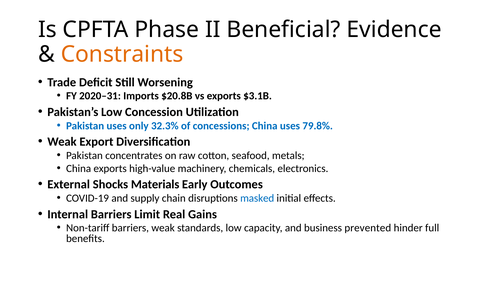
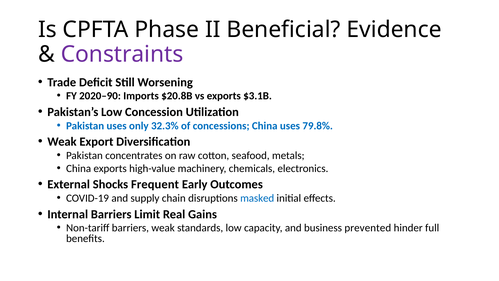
Constraints colour: orange -> purple (122, 54)
2020–31: 2020–31 -> 2020–90 (100, 96)
Materials: Materials -> Frequent (155, 184)
